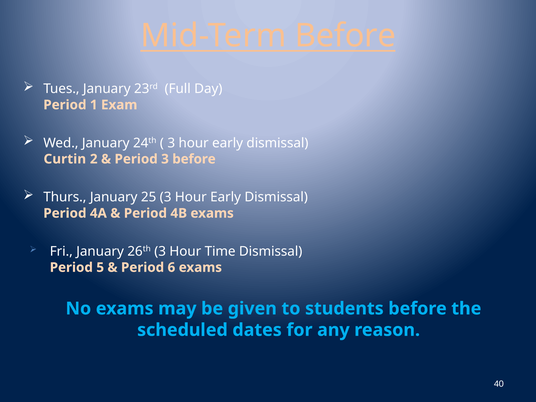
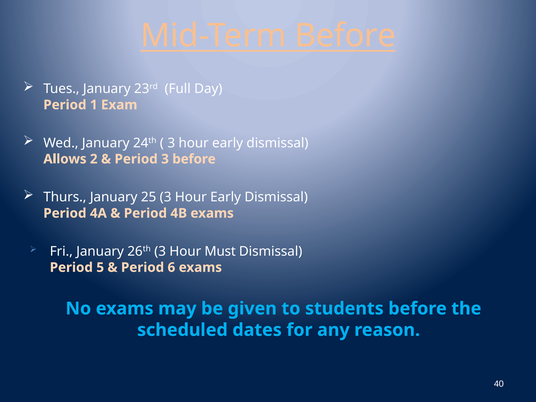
Curtin: Curtin -> Allows (65, 159)
Time: Time -> Must (220, 251)
